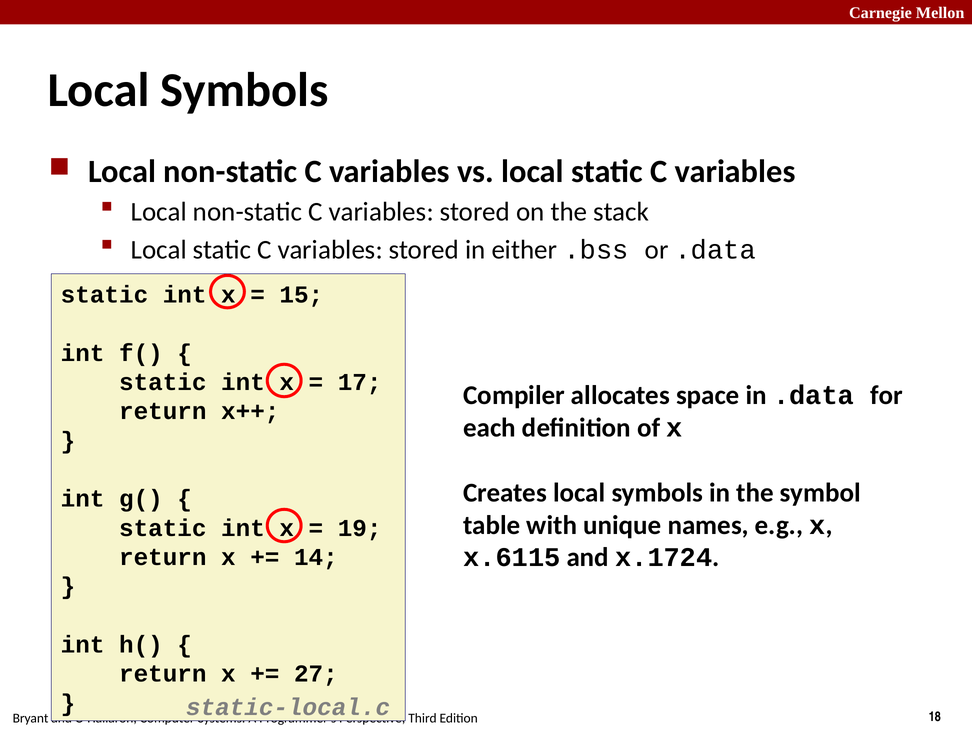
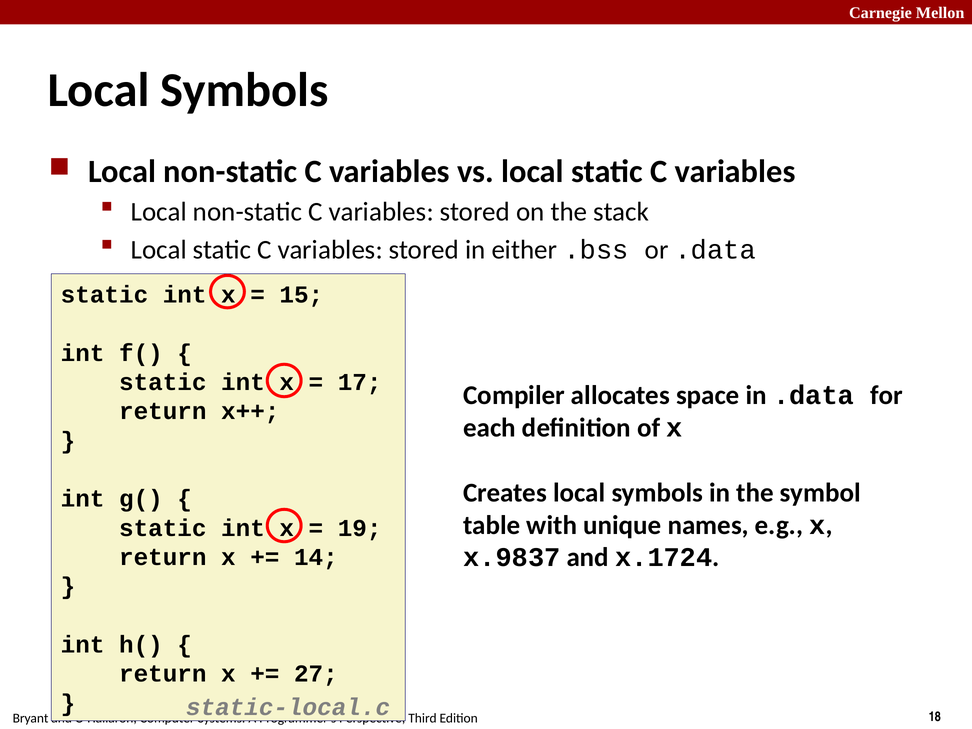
x.6115: x.6115 -> x.9837 (512, 558)
